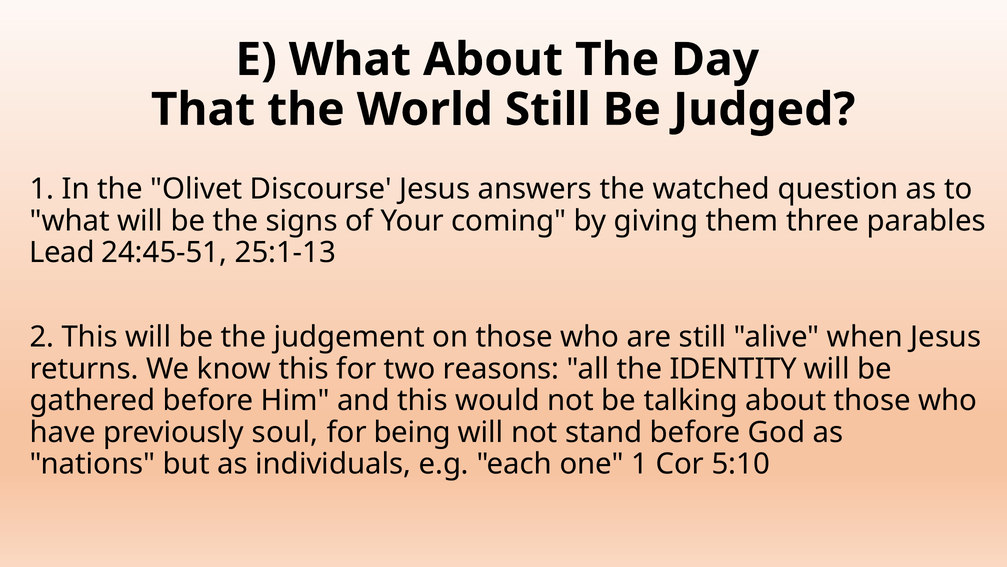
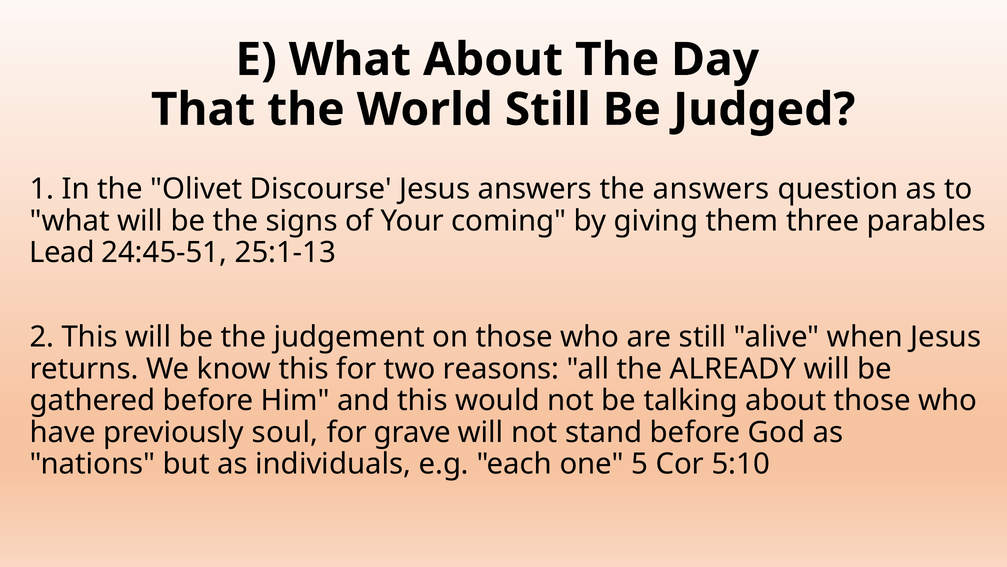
the watched: watched -> answers (711, 189)
IDENTITY: IDENTITY -> ALREADY (733, 369)
being: being -> grave (412, 432)
one 1: 1 -> 5 (640, 464)
